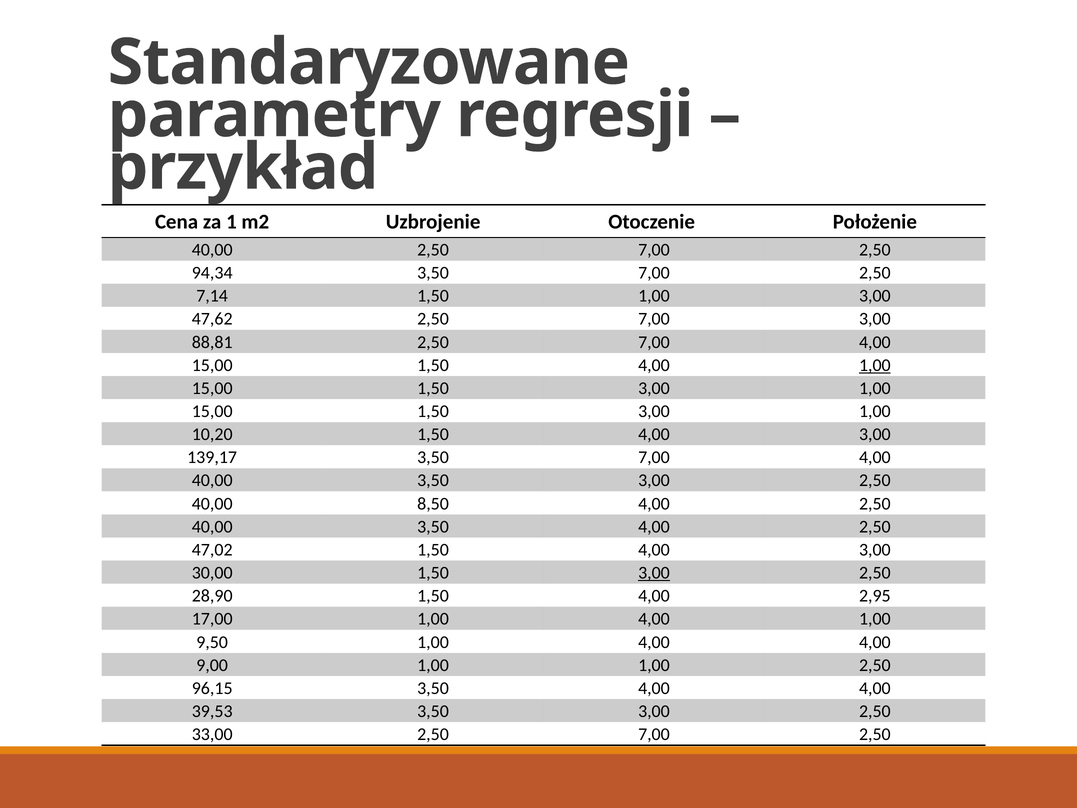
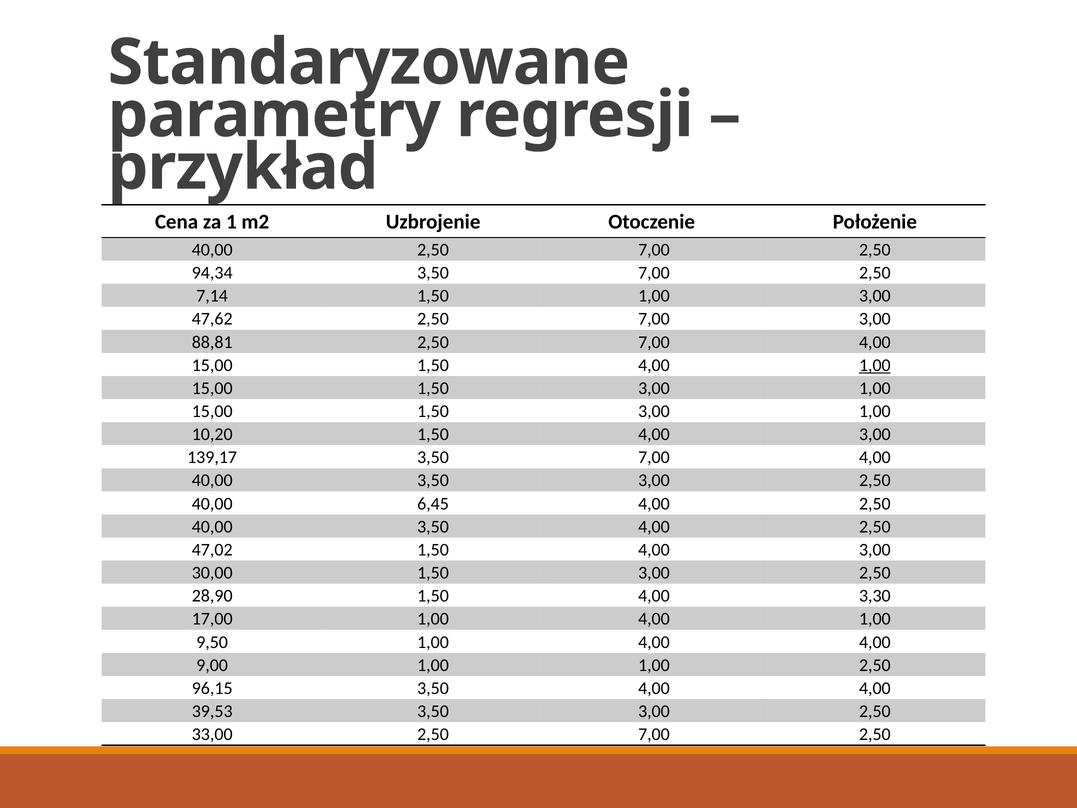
8,50: 8,50 -> 6,45 (433, 503)
3,00 underline: present -> none (654, 573)
2,95: 2,95 -> 3,30 (875, 596)
